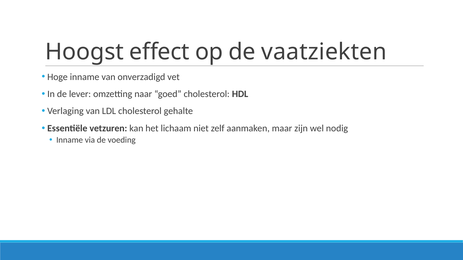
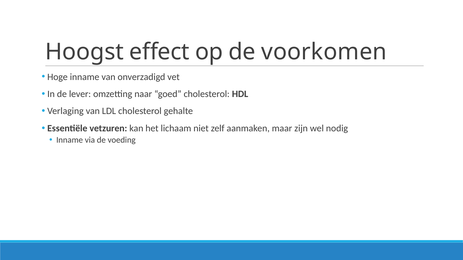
vaatziekten: vaatziekten -> voorkomen (324, 52)
